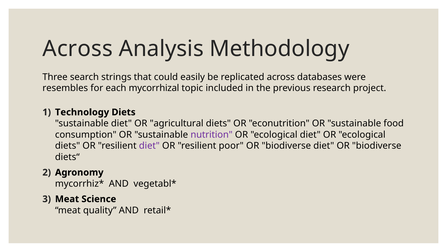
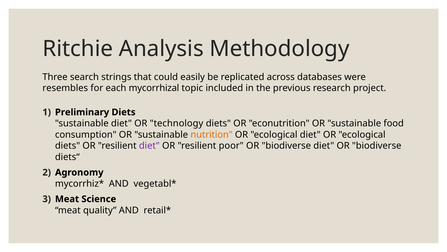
Across: Across -> Ritchie (78, 49)
Technology: Technology -> Preliminary (82, 112)
agricultural: agricultural -> technology (177, 123)
nutrition colour: purple -> orange (212, 134)
